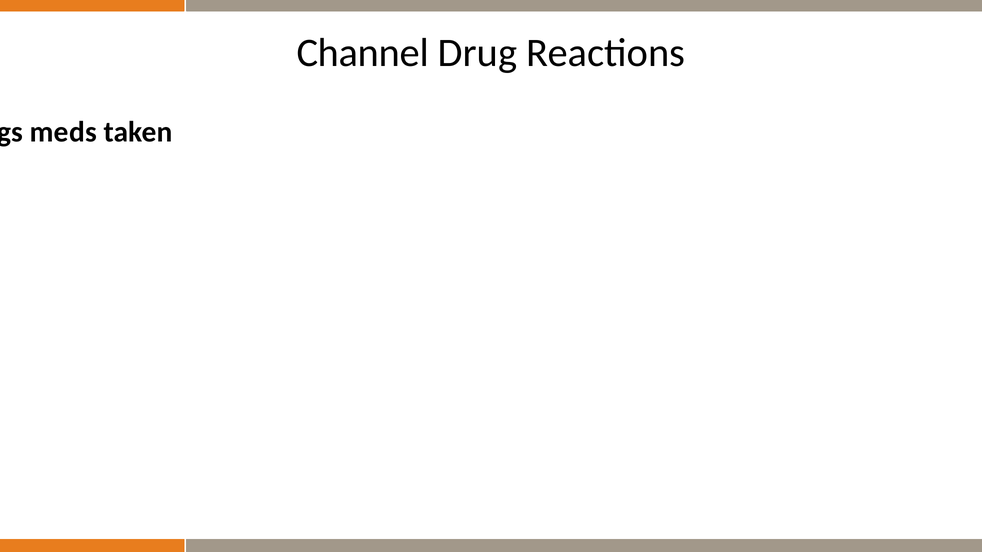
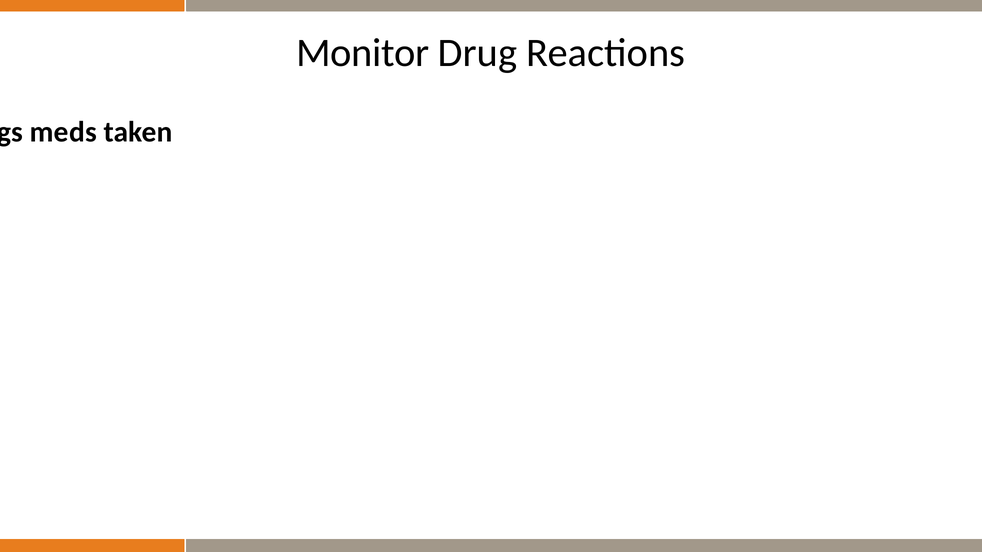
Channel: Channel -> Monitor (363, 53)
